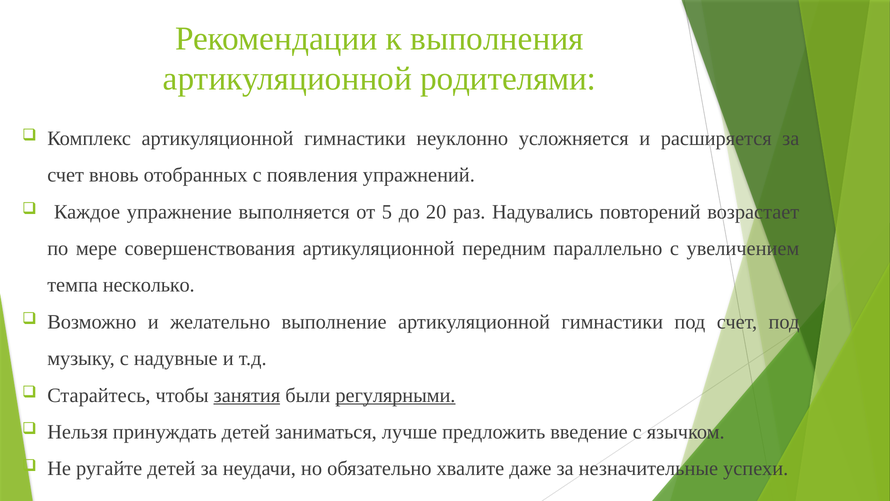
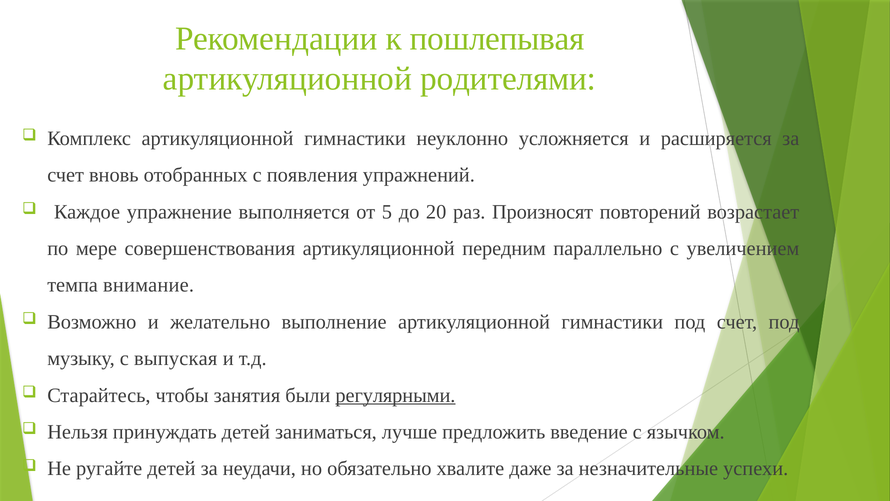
выполнения: выполнения -> пошлепывая (497, 38)
Надувались: Надувались -> Произносят (543, 212)
несколько: несколько -> внимание (149, 285)
надувные: надувные -> выпуская (176, 358)
занятия underline: present -> none (247, 395)
